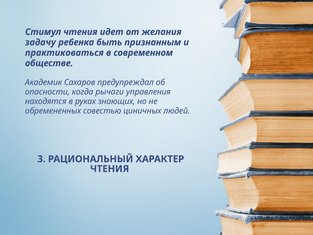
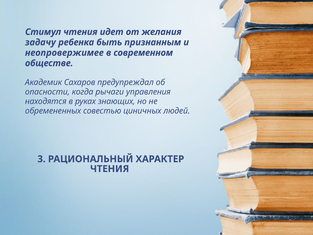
практиковаться: практиковаться -> неопровержимее (64, 53)
